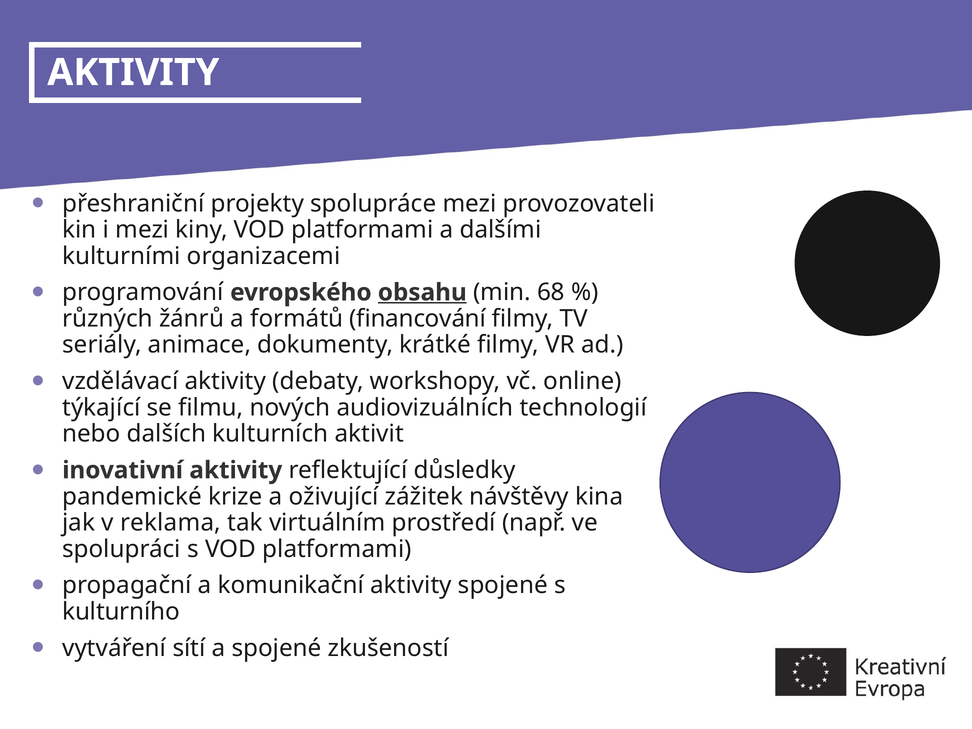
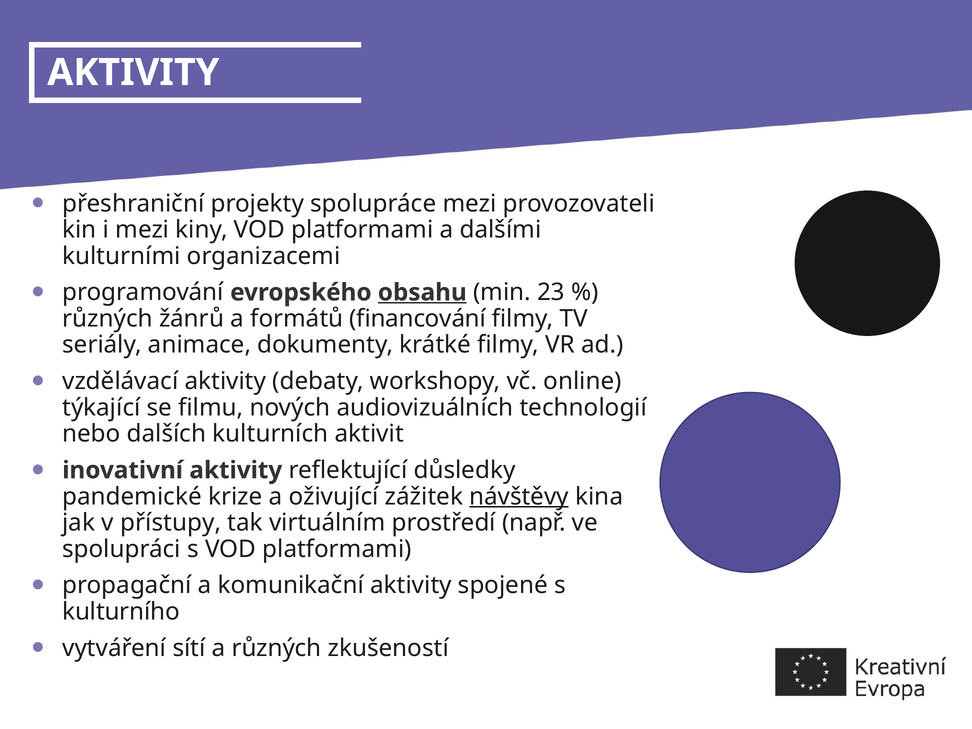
68: 68 -> 23 (551, 292)
návštěvy underline: none -> present (519, 497)
reklama: reklama -> přístupy (171, 523)
a spojené: spojené -> různých (277, 648)
